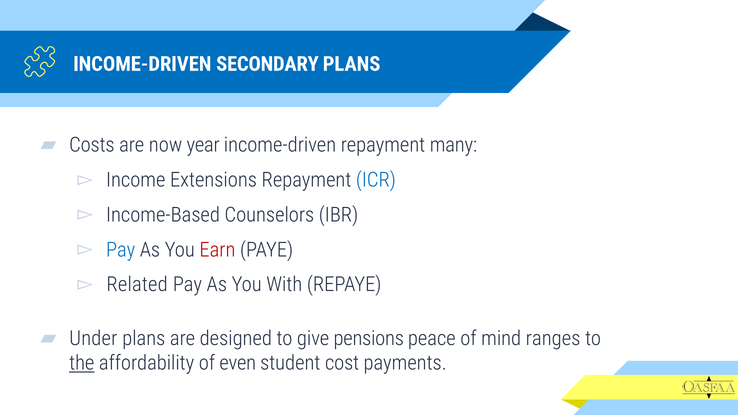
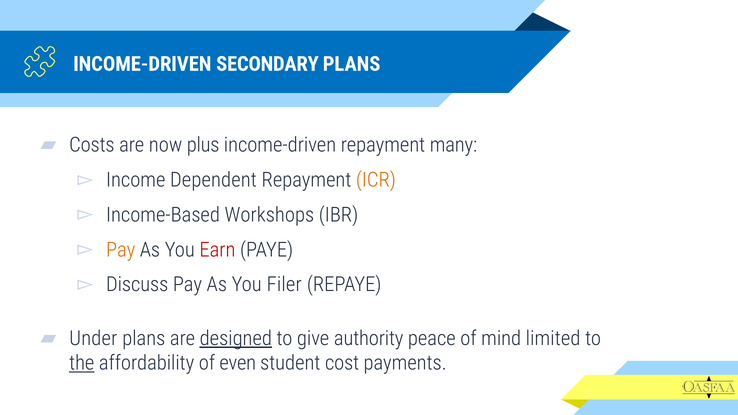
year: year -> plus (203, 145)
Extensions: Extensions -> Dependent (213, 180)
ICR colour: blue -> orange (376, 180)
Counselors: Counselors -> Workshops (269, 215)
Pay colour: blue -> orange (121, 250)
Related: Related -> Discuss (137, 285)
With: With -> Filer (284, 285)
designed underline: none -> present (236, 339)
pensions: pensions -> authority (369, 339)
ranges: ranges -> limited (553, 339)
